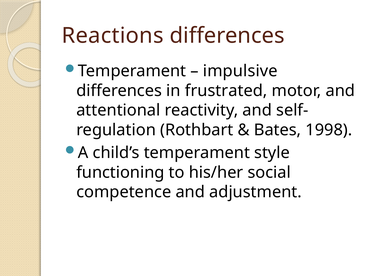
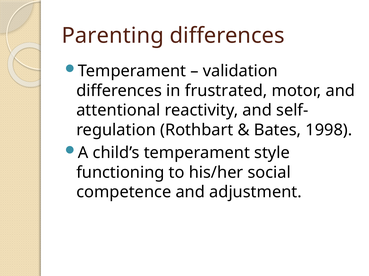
Reactions: Reactions -> Parenting (113, 36)
impulsive: impulsive -> validation (240, 71)
